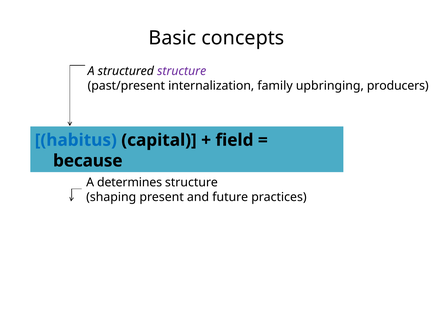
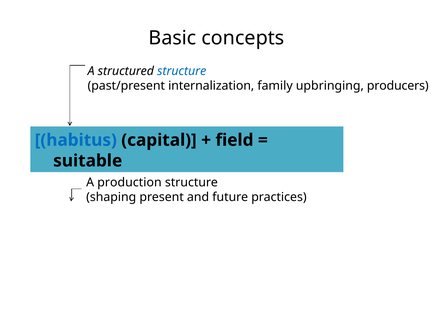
structure colour: purple -> blue (182, 71)
because: because -> suitable (88, 161)
determines: determines -> production (129, 182)
